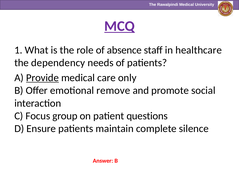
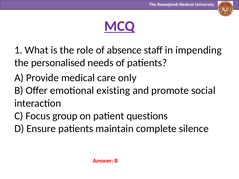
healthcare: healthcare -> impending (199, 50)
dependency: dependency -> personalised (58, 63)
Provide underline: present -> none (42, 78)
remove: remove -> existing (113, 91)
